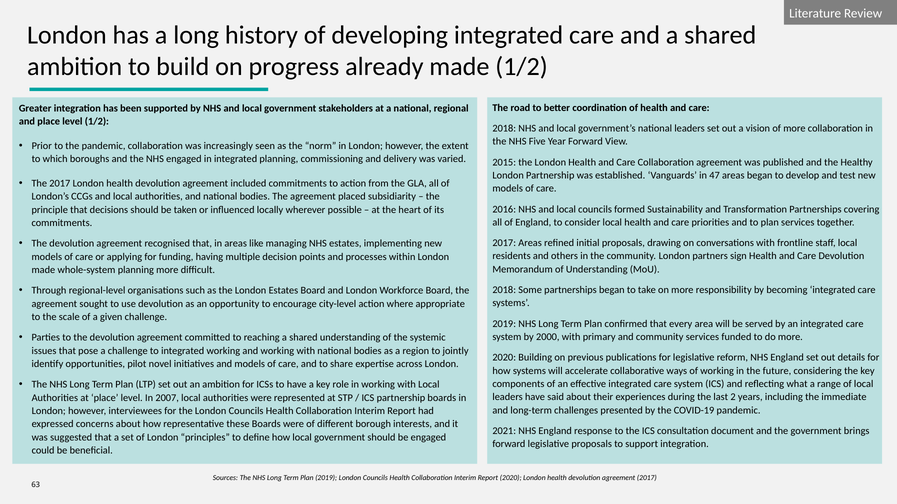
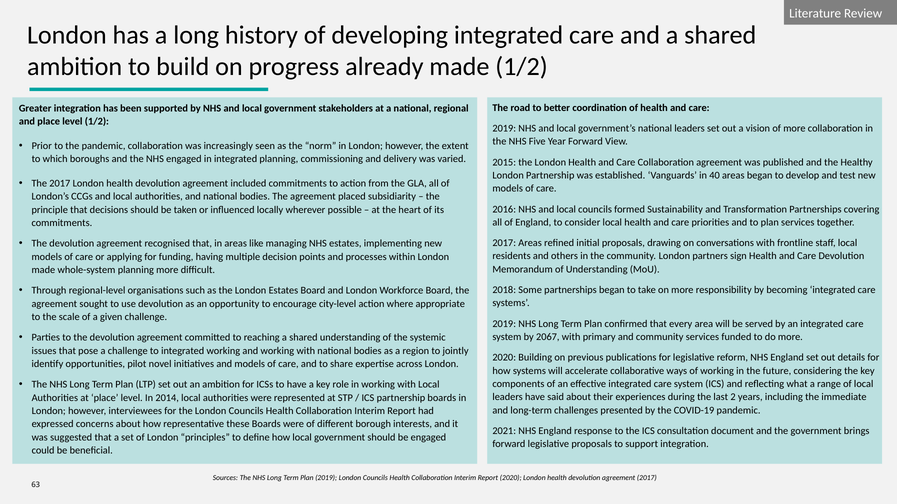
2018: 2018 -> 2019 (504, 128)
47: 47 -> 40 (714, 175)
2000: 2000 -> 2067 (548, 337)
2007: 2007 -> 2014 (167, 398)
